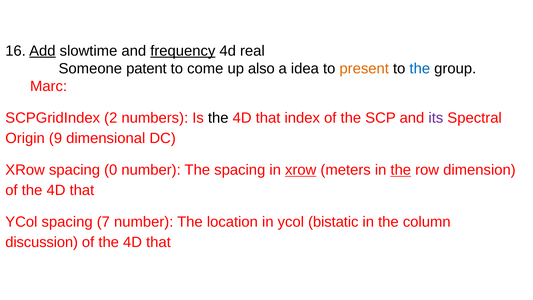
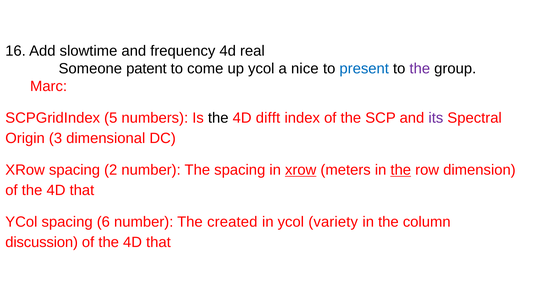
Add underline: present -> none (42, 51)
frequency underline: present -> none (183, 51)
up also: also -> ycol (261, 69)
idea: idea -> nice (305, 69)
present colour: orange -> blue (364, 69)
the colour: blue -> purple (420, 69)
2: 2 -> 5 (111, 118)
that: that -> difft (268, 118)
9: 9 -> 3 (56, 138)
0: 0 -> 2 (111, 170)
7: 7 -> 6 (103, 222)
location: location -> created (232, 222)
bistatic: bistatic -> variety (333, 222)
